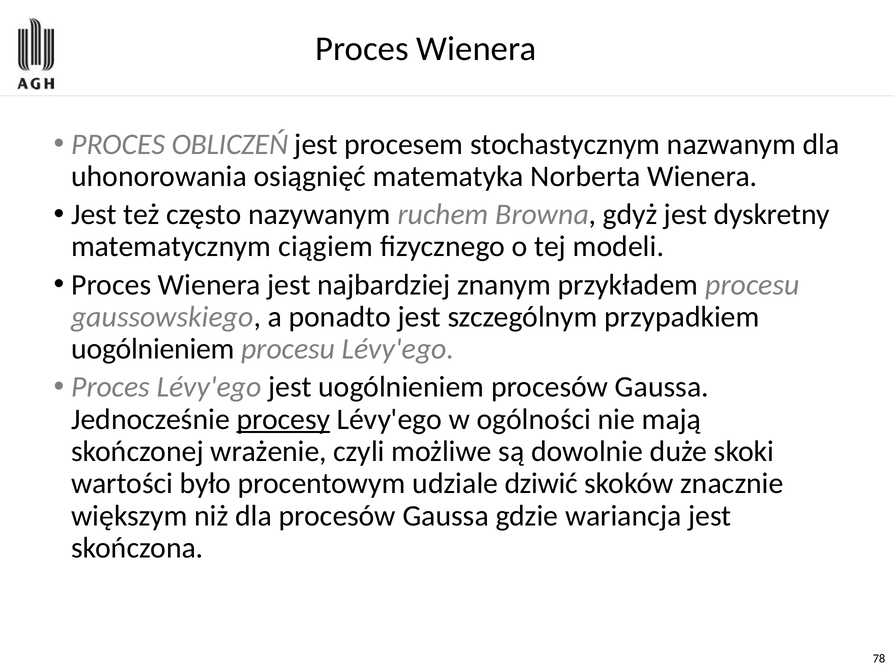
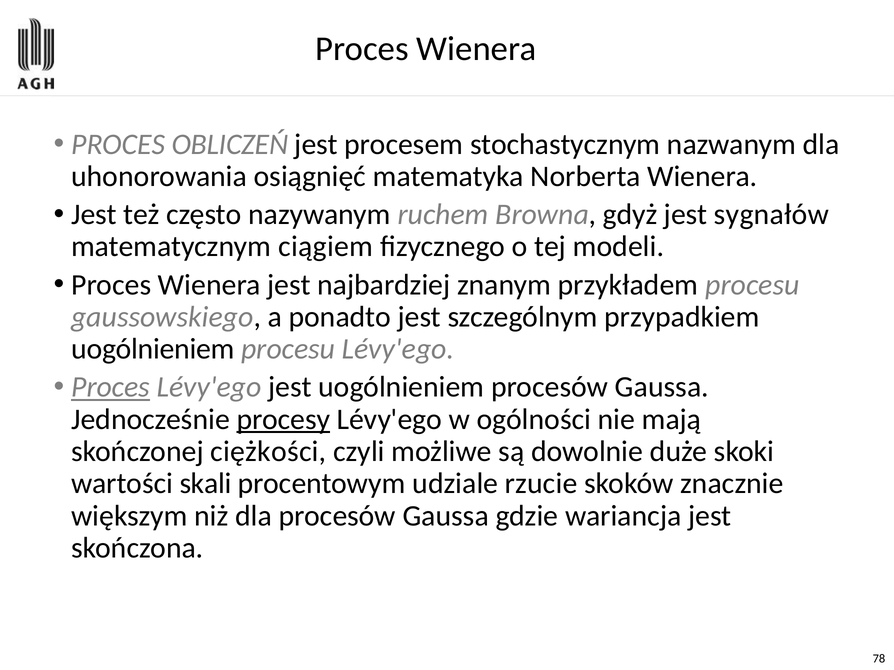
dyskretny: dyskretny -> sygnałów (772, 215)
Proces underline: none -> present (111, 387)
wrażenie: wrażenie -> ciężkości (268, 452)
było: było -> skali (205, 484)
dziwić: dziwić -> rzucie (541, 484)
